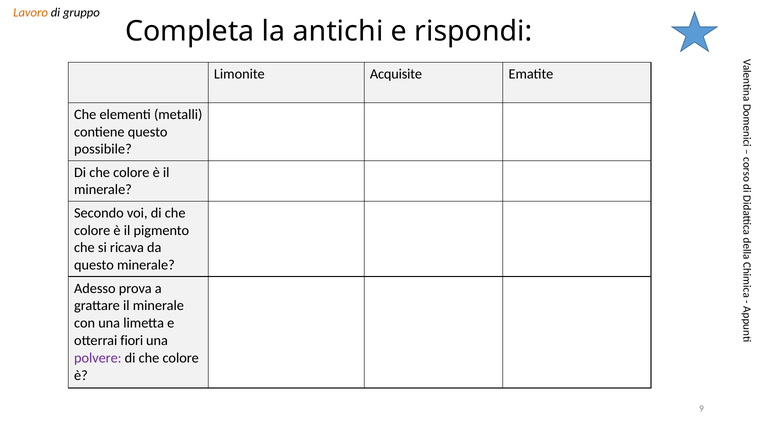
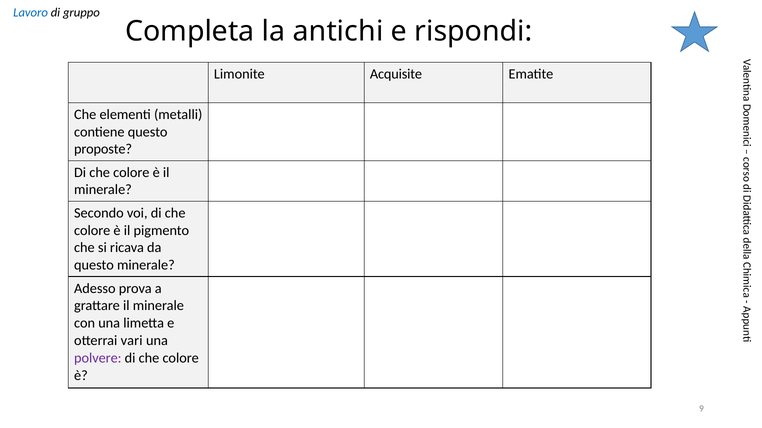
Lavoro colour: orange -> blue (31, 13)
possibile: possibile -> proposte (103, 149)
fiori: fiori -> vari (132, 341)
